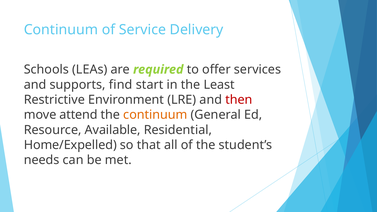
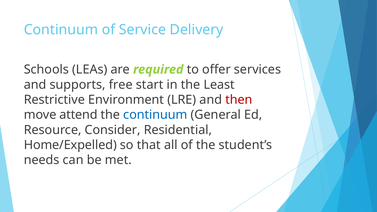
find: find -> free (121, 85)
continuum colour: orange -> blue (155, 115)
Available: Available -> Consider (113, 130)
